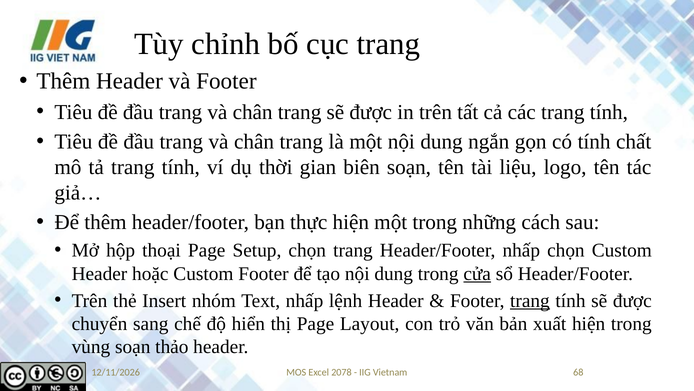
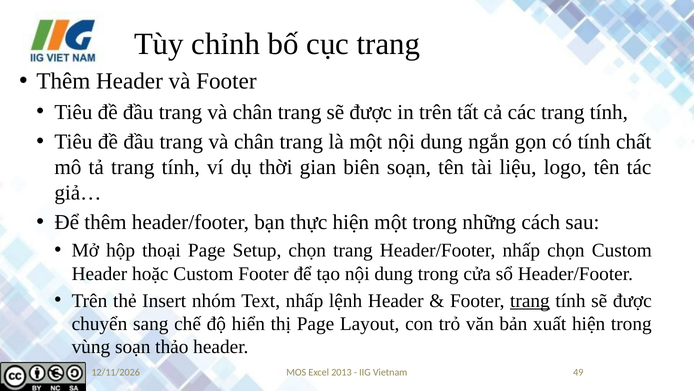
cửa underline: present -> none (477, 273)
2078: 2078 -> 2013 (341, 372)
68: 68 -> 49 (578, 372)
